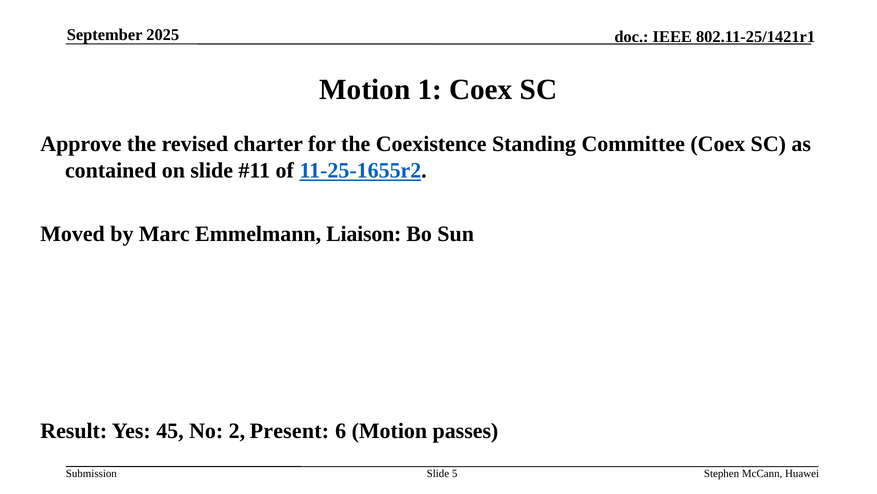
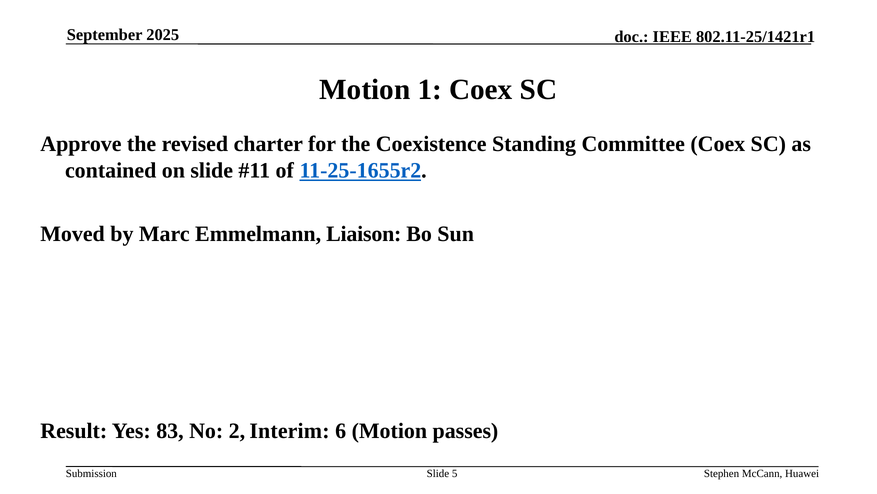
45: 45 -> 83 (170, 430)
Present: Present -> Interim (289, 430)
